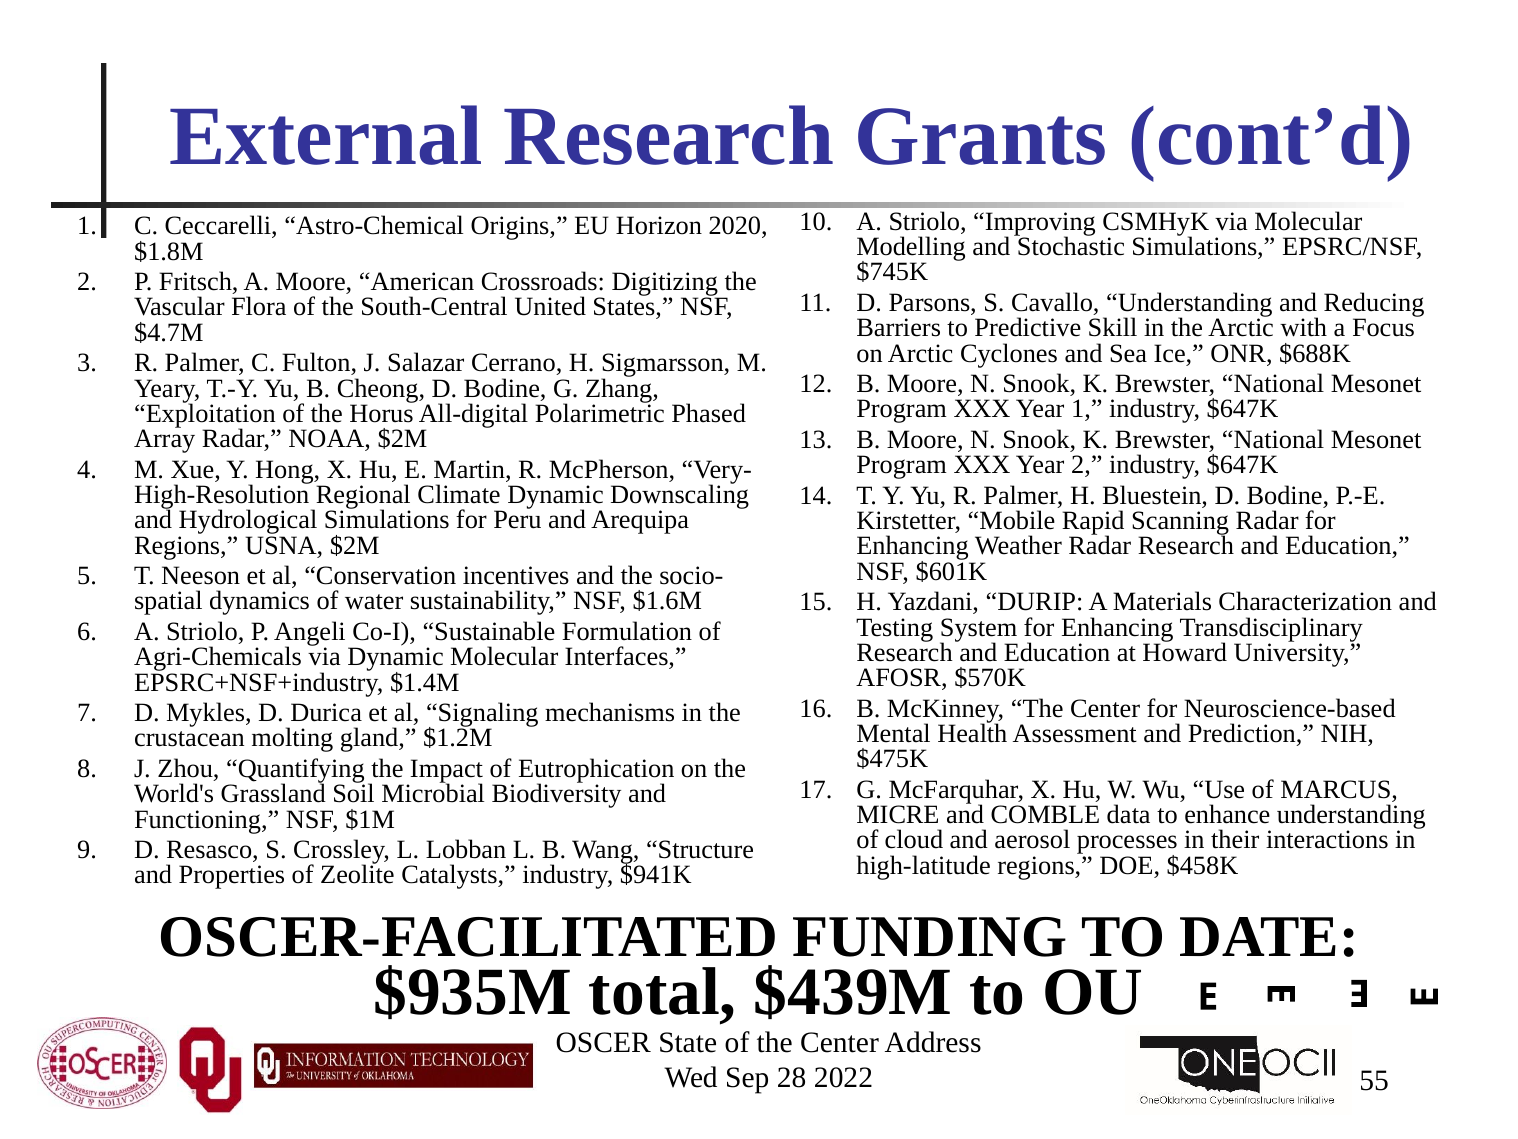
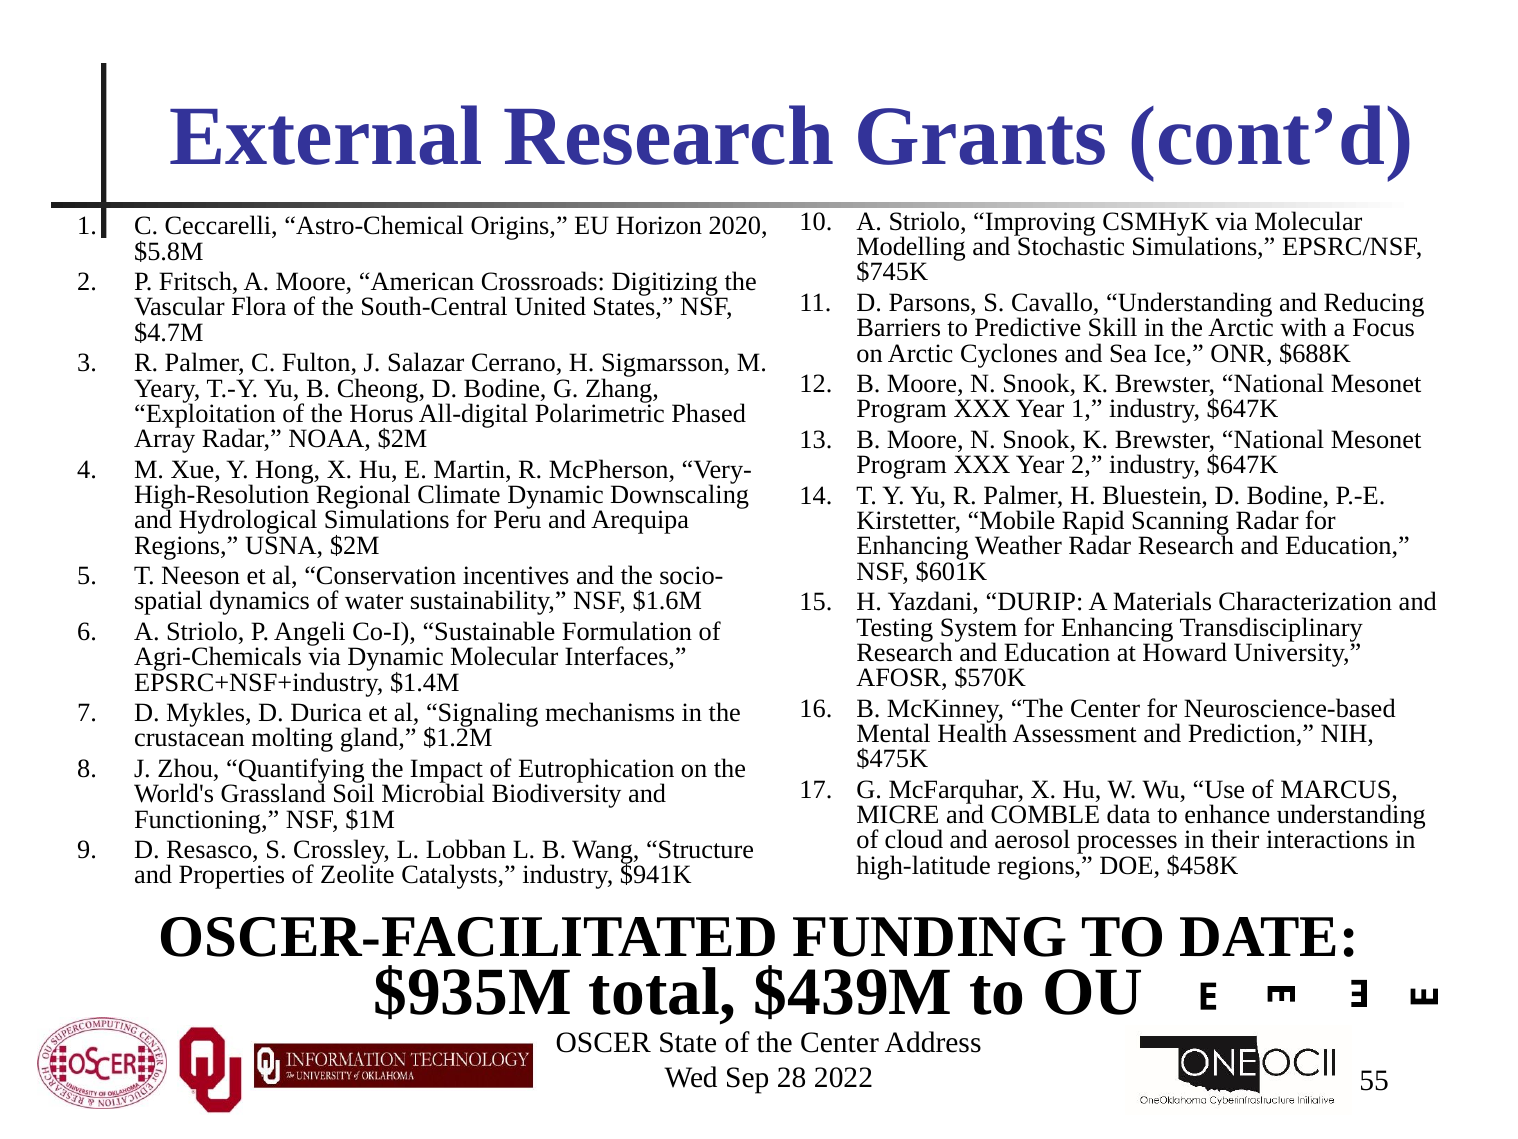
$1.8M: $1.8M -> $5.8M (169, 251)
